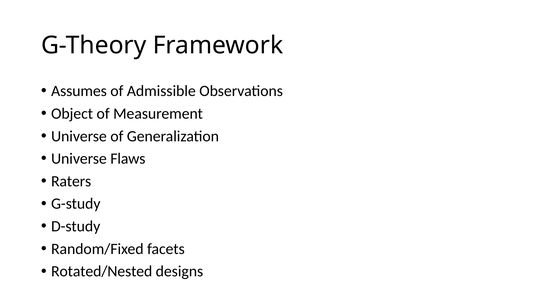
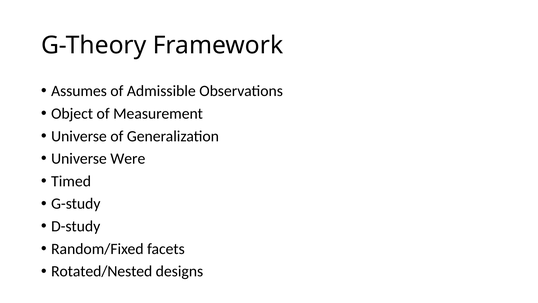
Flaws: Flaws -> Were (128, 159)
Raters: Raters -> Timed (71, 181)
